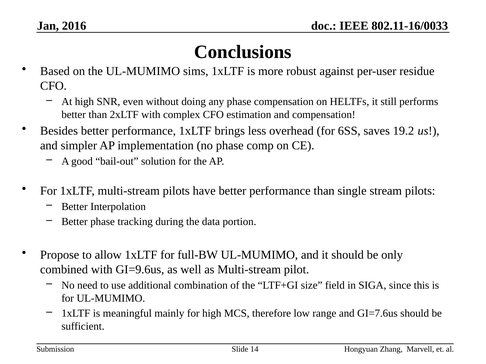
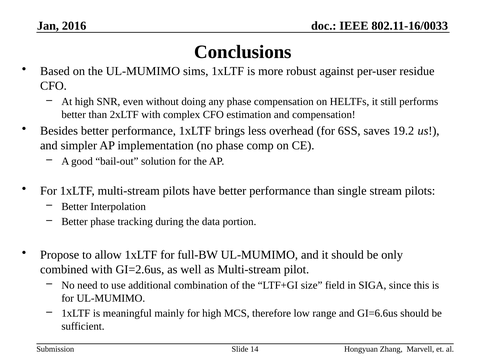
GI=9.6us: GI=9.6us -> GI=2.6us (140, 270)
GI=7.6us: GI=7.6us -> GI=6.6us (377, 314)
